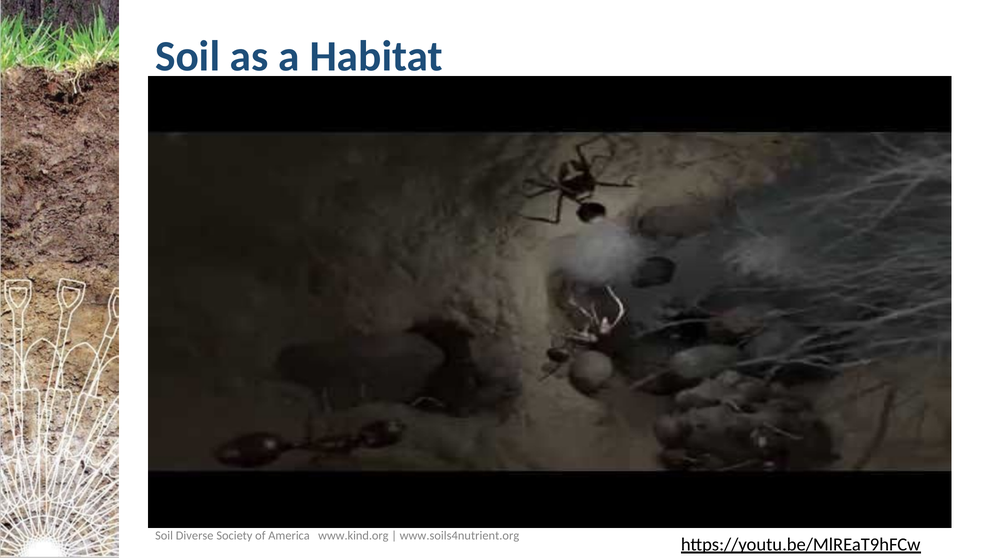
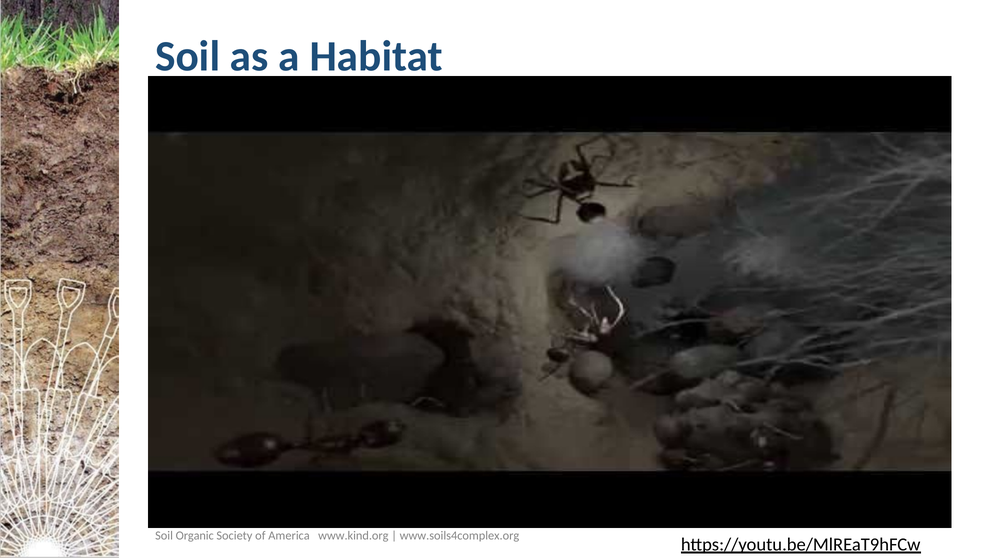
Diverse: Diverse -> Organic (195, 535)
www.soils4nutrient.org: www.soils4nutrient.org -> www.soils4complex.org (460, 535)
